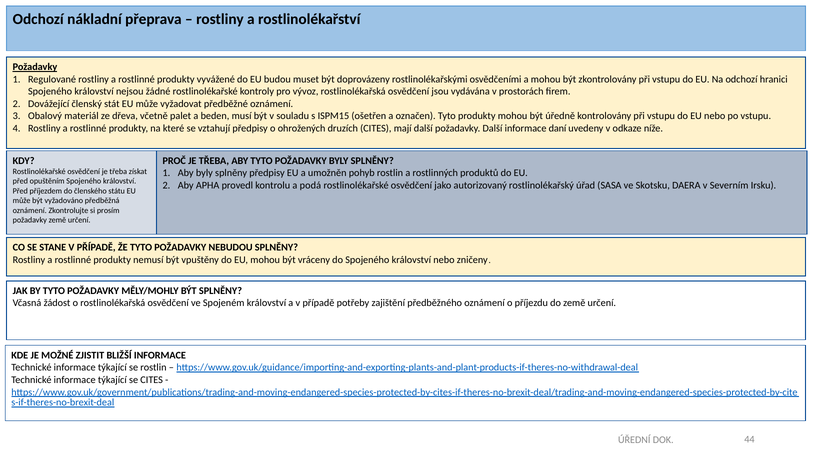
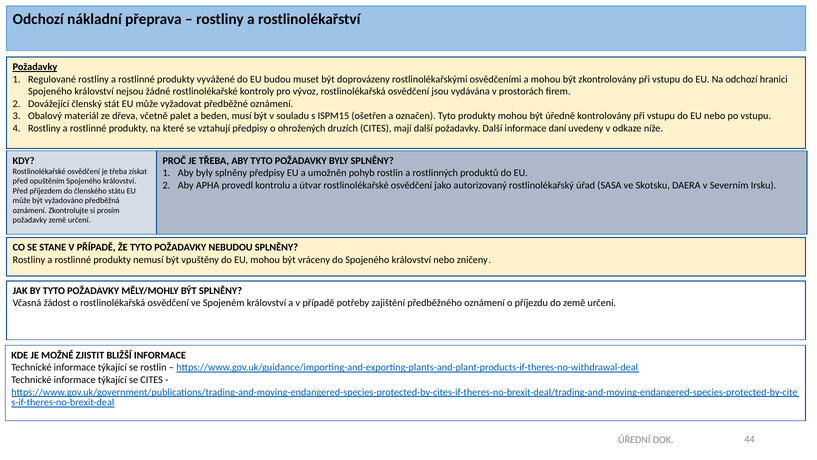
podá: podá -> útvar (310, 185)
